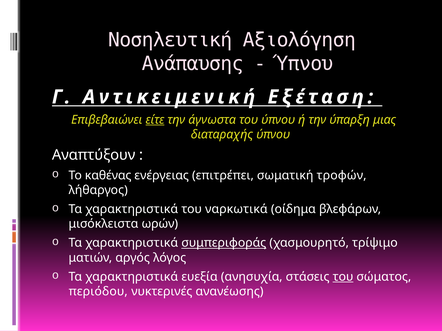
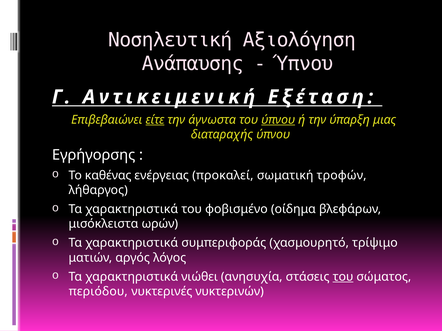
ύπνου underline: none -> present (278, 120)
Αναπτύξουν: Αναπτύξουν -> Εγρήγορσης (94, 155)
επιτρέπει: επιτρέπει -> προκαλεί (223, 176)
ναρκωτικά: ναρκωτικά -> φοβισμένο (236, 209)
συμπεριφοράς underline: present -> none (224, 243)
ευεξία: ευεξία -> νιώθει (200, 277)
ανανέωσης: ανανέωσης -> νυκτερινών (230, 292)
